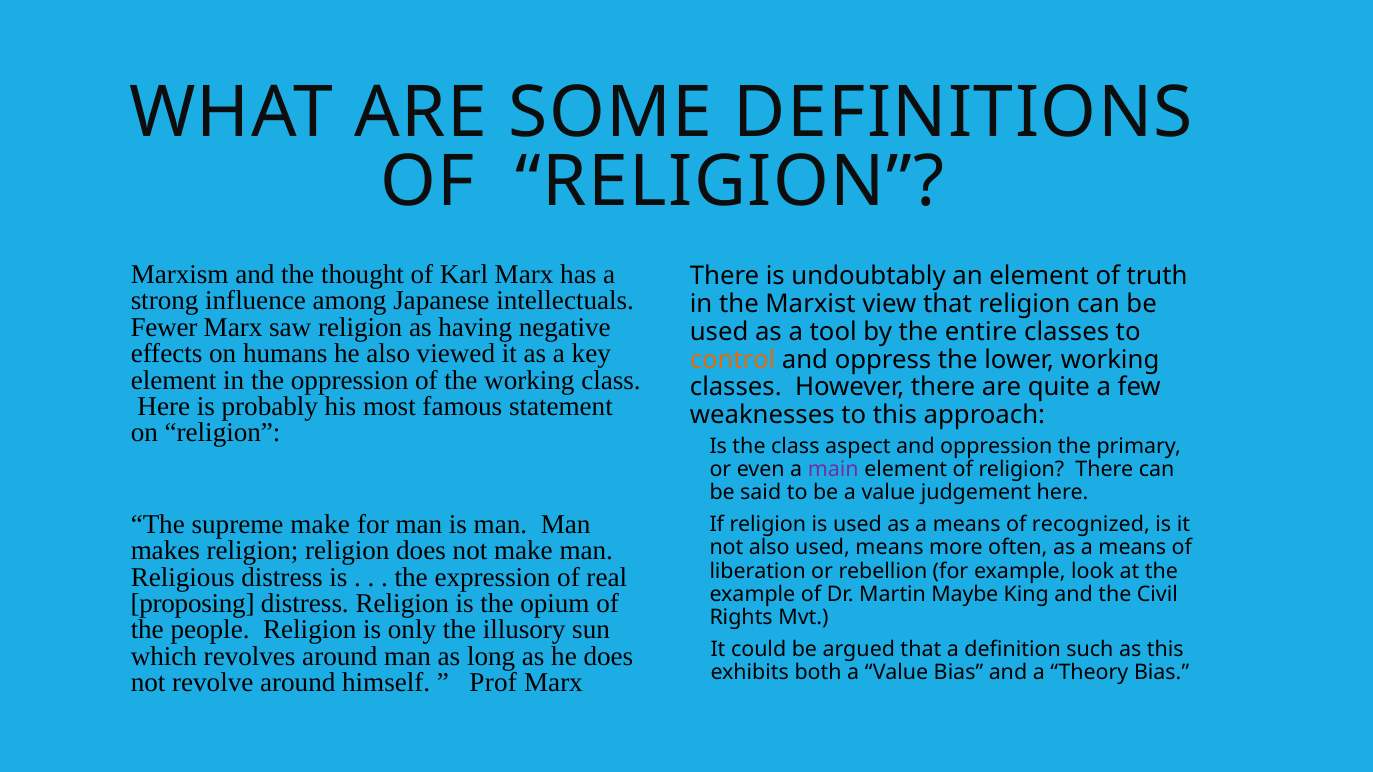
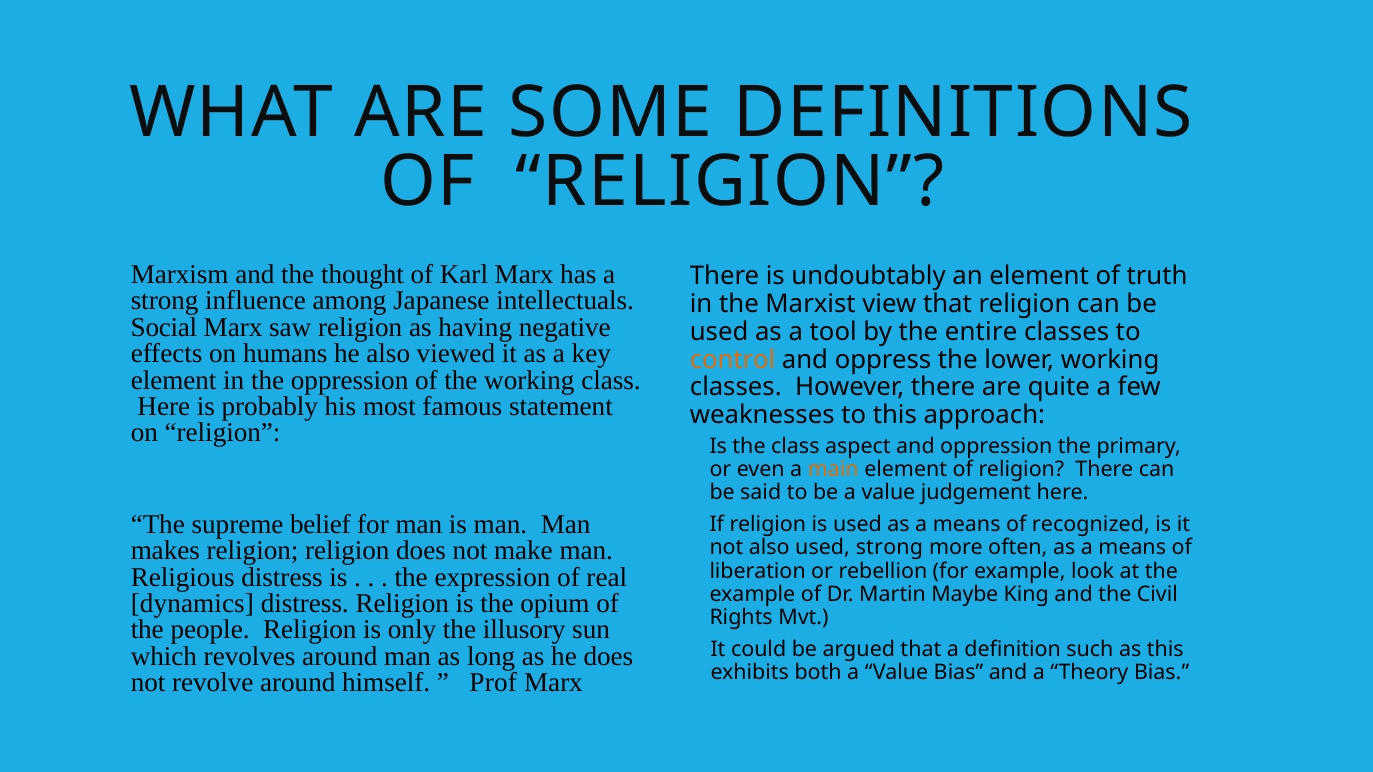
Fewer: Fewer -> Social (164, 328)
main colour: purple -> orange (833, 470)
supreme make: make -> belief (320, 525)
used means: means -> strong (889, 548)
proposing: proposing -> dynamics (192, 604)
